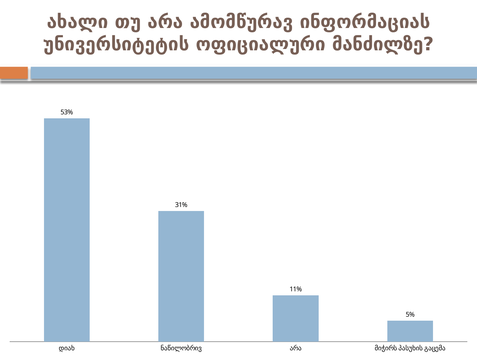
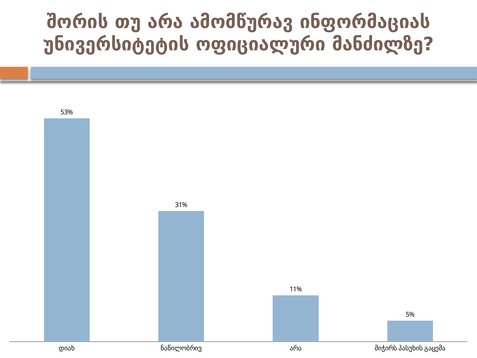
ახალი: ახალი -> შორის (77, 22)
